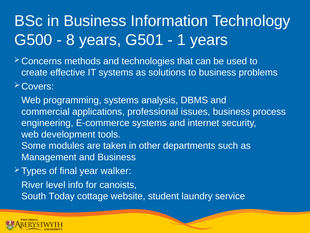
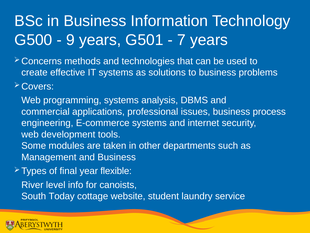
8: 8 -> 9 (70, 40)
1: 1 -> 7 (181, 40)
walker: walker -> flexible (116, 171)
